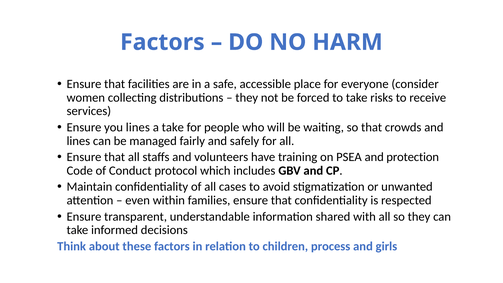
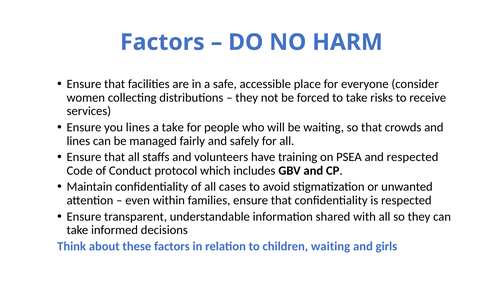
and protection: protection -> respected (413, 157)
children process: process -> waiting (331, 246)
